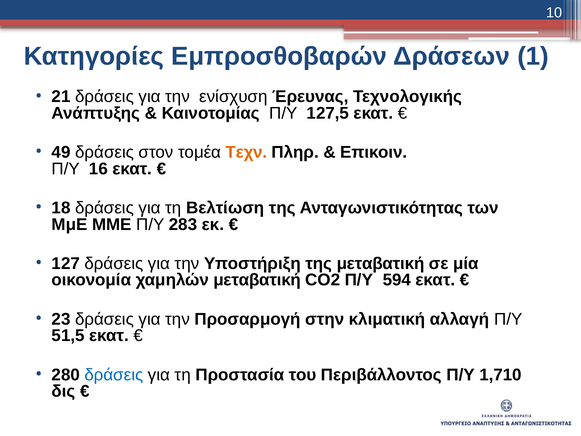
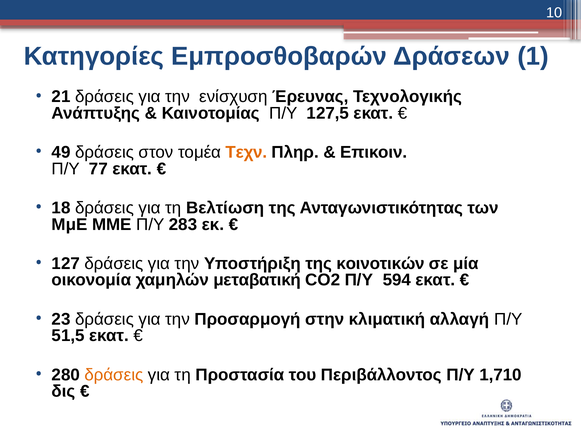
16: 16 -> 77 (98, 169)
της μεταβατική: μεταβατική -> κοινοτικών (381, 263)
δράσεις colour: blue -> orange (114, 375)
